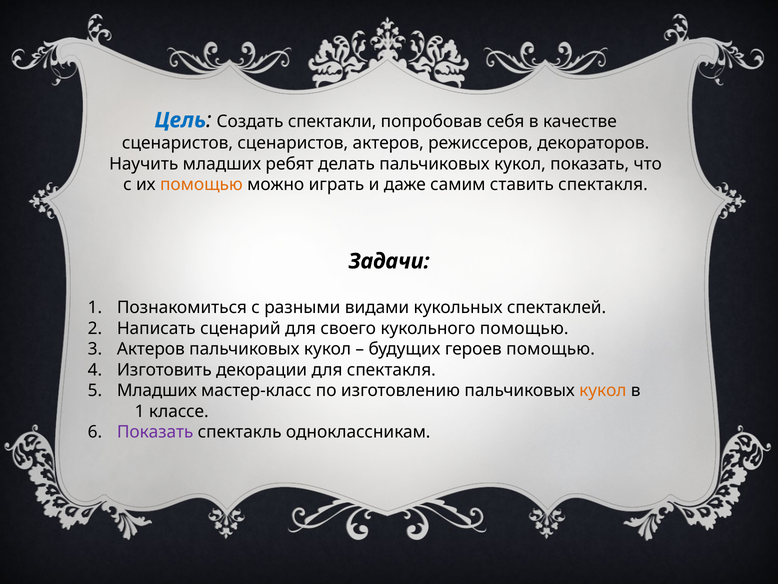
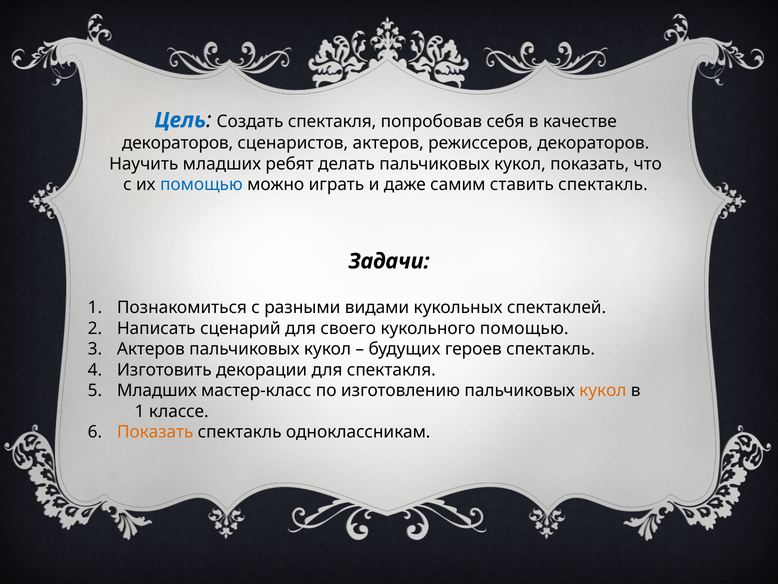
Создать спектакли: спектакли -> спектакля (332, 122)
сценаристов: сценаристов -> декораторов (178, 143)
помощью colour: orange -> blue (201, 185)
ставить спектакля: спектакля -> спектакль (603, 185)
героев помощью: помощью -> спектакль (551, 349)
Показать colour: purple -> orange (155, 432)
